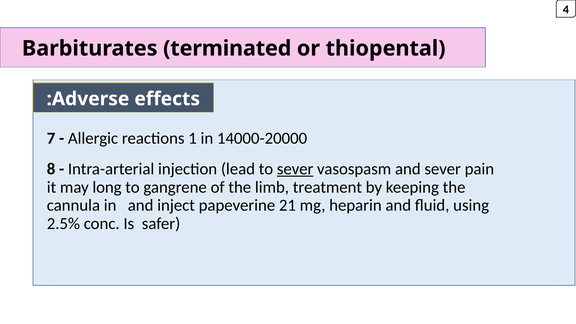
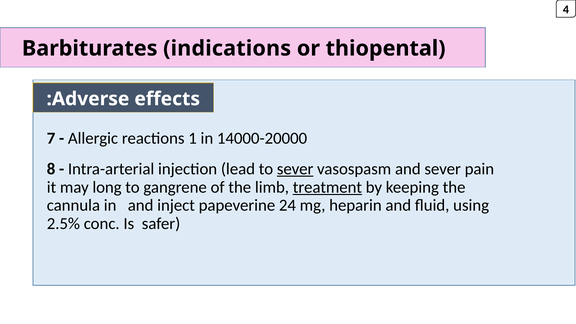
terminated: terminated -> indications (227, 48)
treatment underline: none -> present (327, 187)
21: 21 -> 24 (287, 205)
